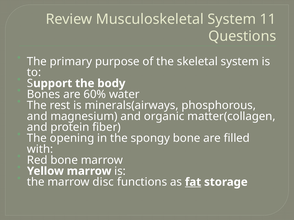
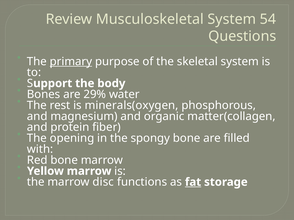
11: 11 -> 54 (268, 19)
primary underline: none -> present (71, 62)
60%: 60% -> 29% (95, 95)
minerals(airways: minerals(airways -> minerals(oxygen (132, 106)
